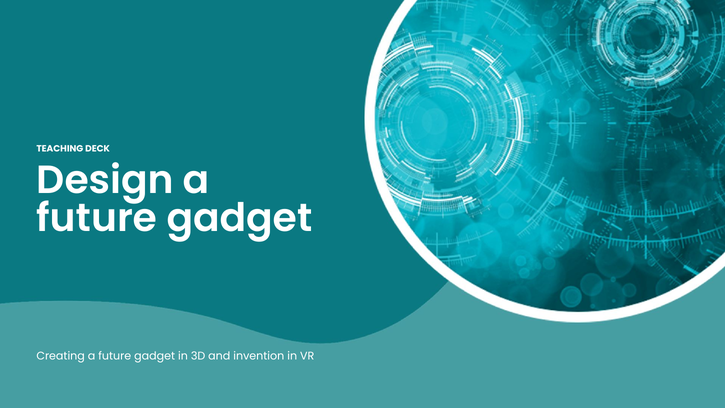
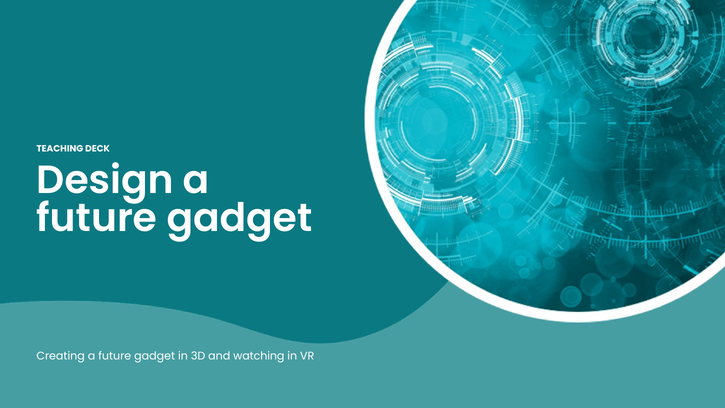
invention: invention -> watching (259, 356)
